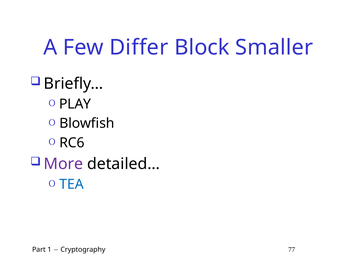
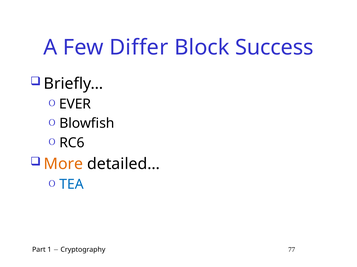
Smaller: Smaller -> Success (274, 48)
PLAY: PLAY -> EVER (75, 104)
More colour: purple -> orange (63, 164)
